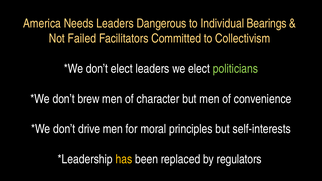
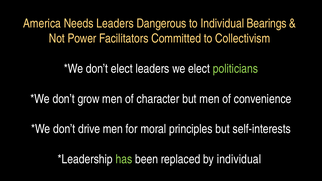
Failed: Failed -> Power (82, 39)
brew: brew -> grow (89, 99)
has colour: yellow -> light green (124, 159)
by regulators: regulators -> individual (239, 159)
